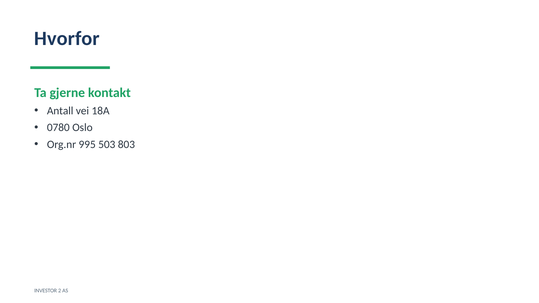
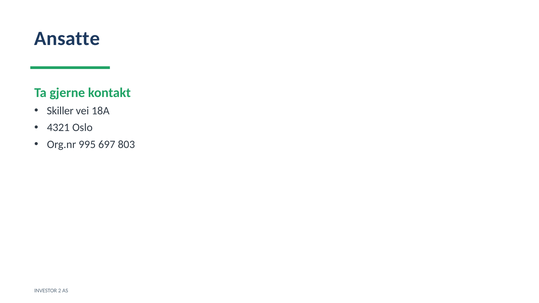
Hvorfor: Hvorfor -> Ansatte (67, 38)
Antall: Antall -> Skiller (60, 111)
0780: 0780 -> 4321 (58, 128)
503: 503 -> 697 (107, 145)
